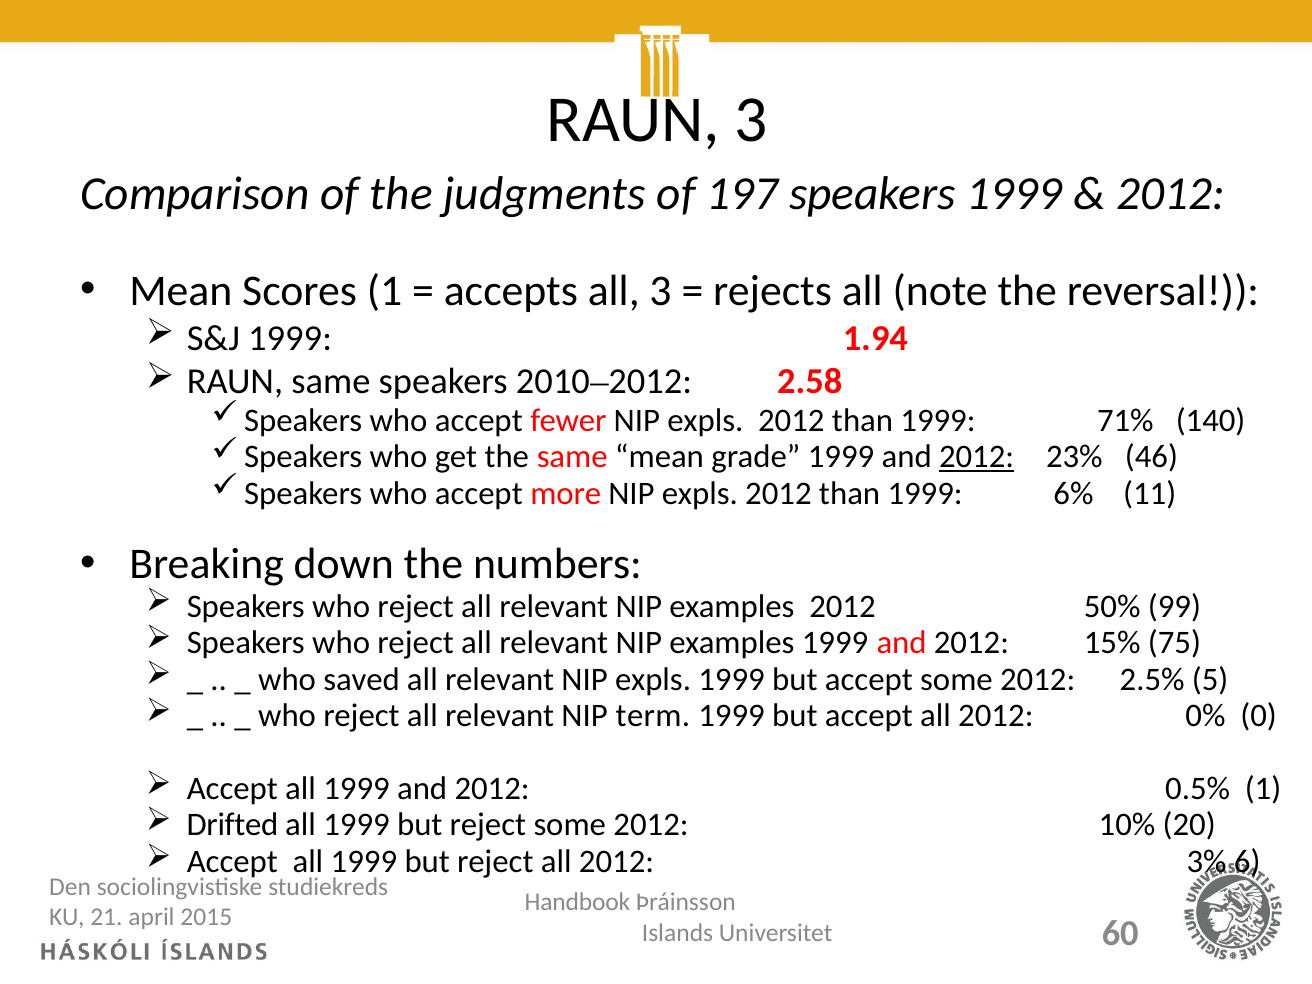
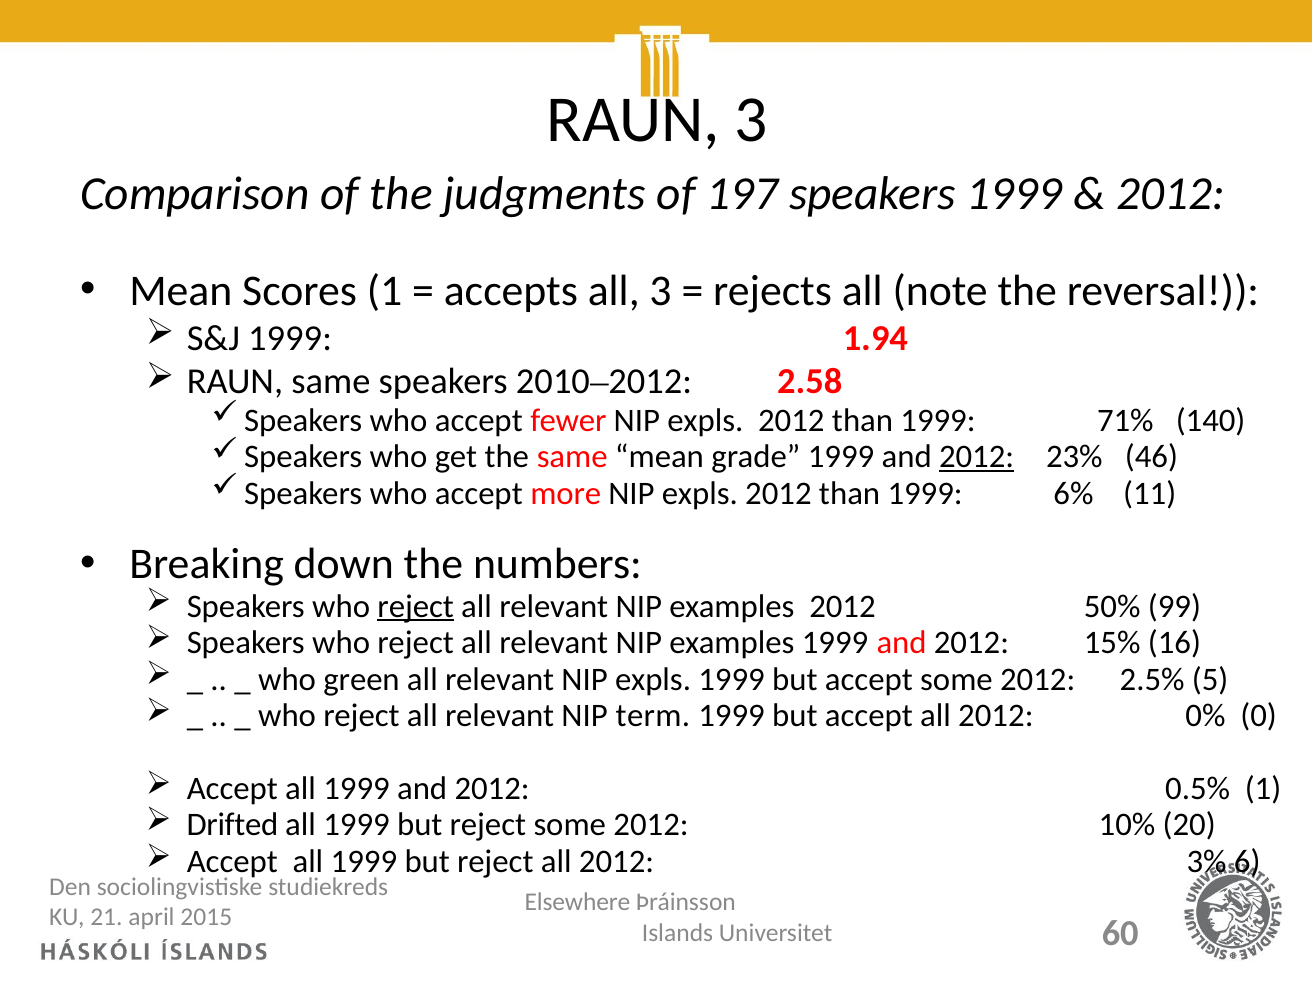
reject underline: none -> present (416, 606)
75: 75 -> 16 (1174, 643)
saved: saved -> green (362, 679)
Handbook: Handbook -> Elsewhere (577, 902)
